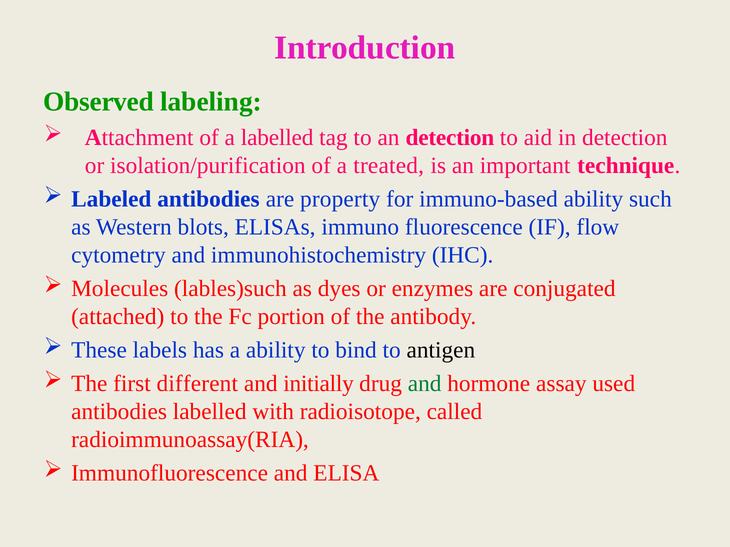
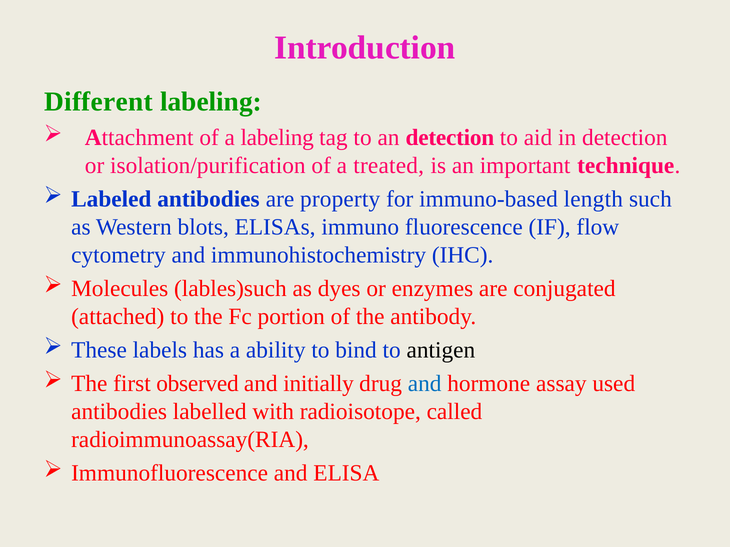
Observed: Observed -> Different (98, 102)
a labelled: labelled -> labeling (277, 138)
immuno-based ability: ability -> length (593, 199)
different: different -> observed (197, 384)
and colour: green -> blue (425, 384)
